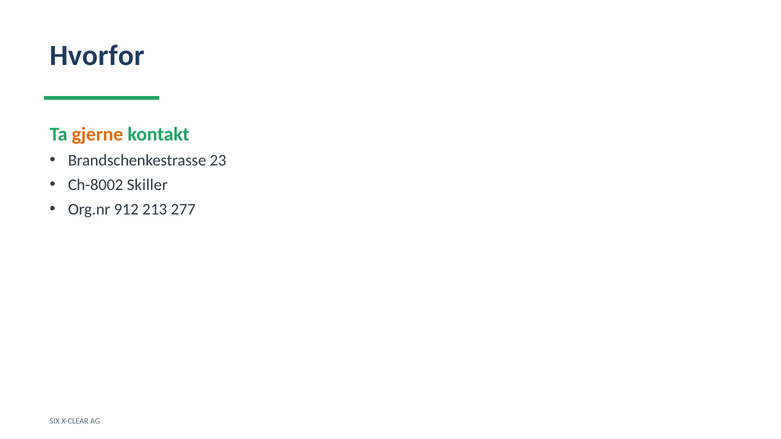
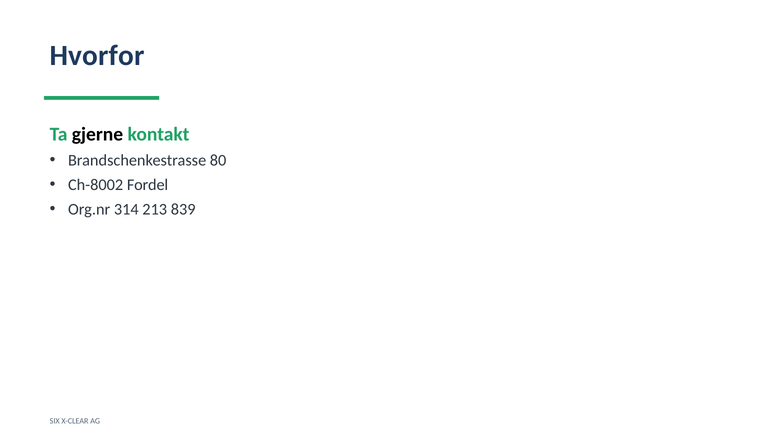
gjerne colour: orange -> black (98, 134)
23: 23 -> 80 (218, 161)
Skiller: Skiller -> Fordel (148, 185)
912: 912 -> 314 (126, 209)
277: 277 -> 839 (183, 209)
